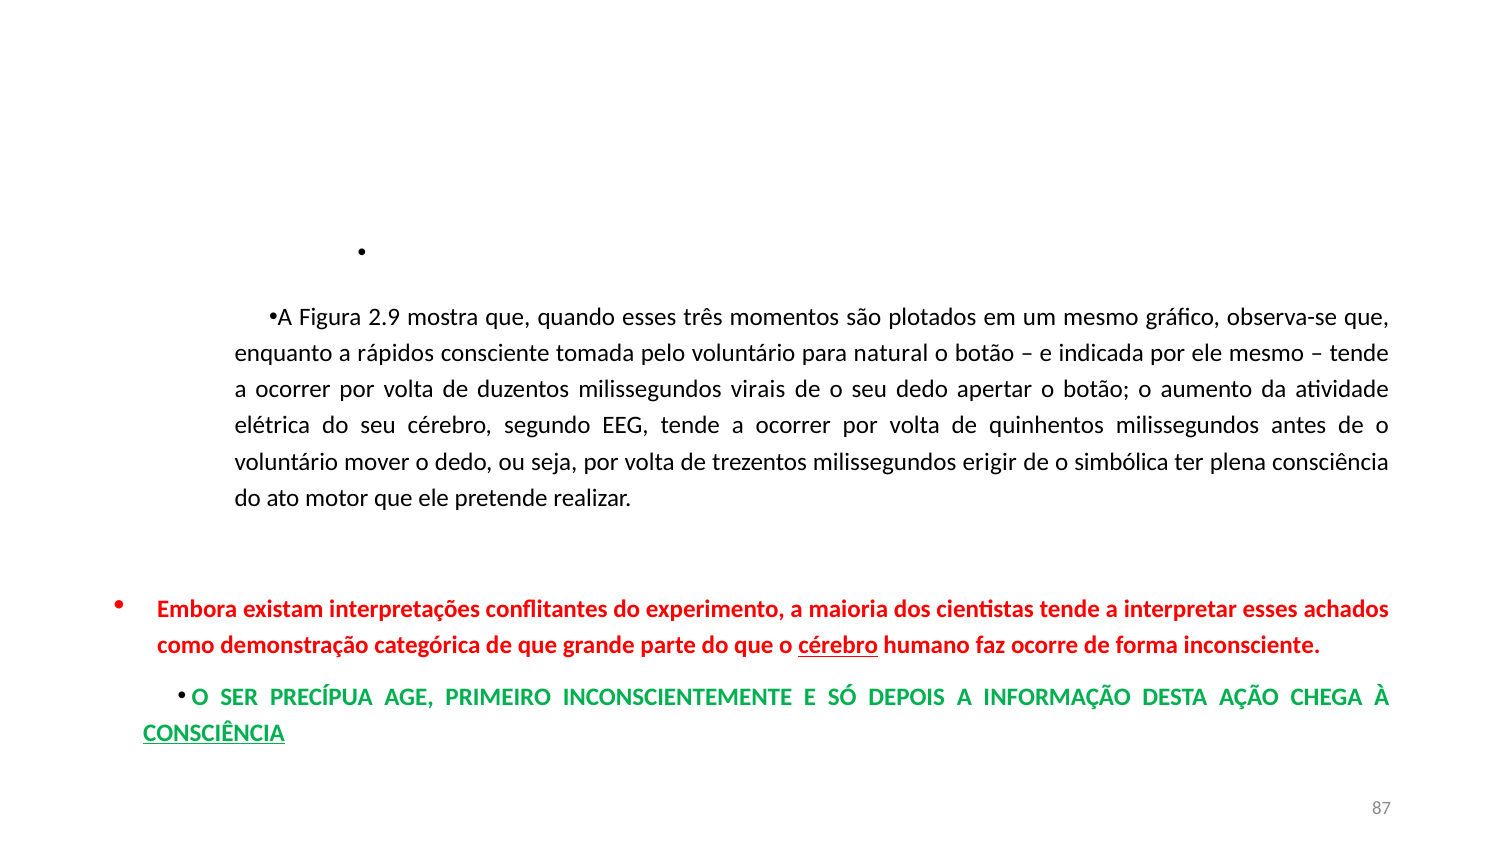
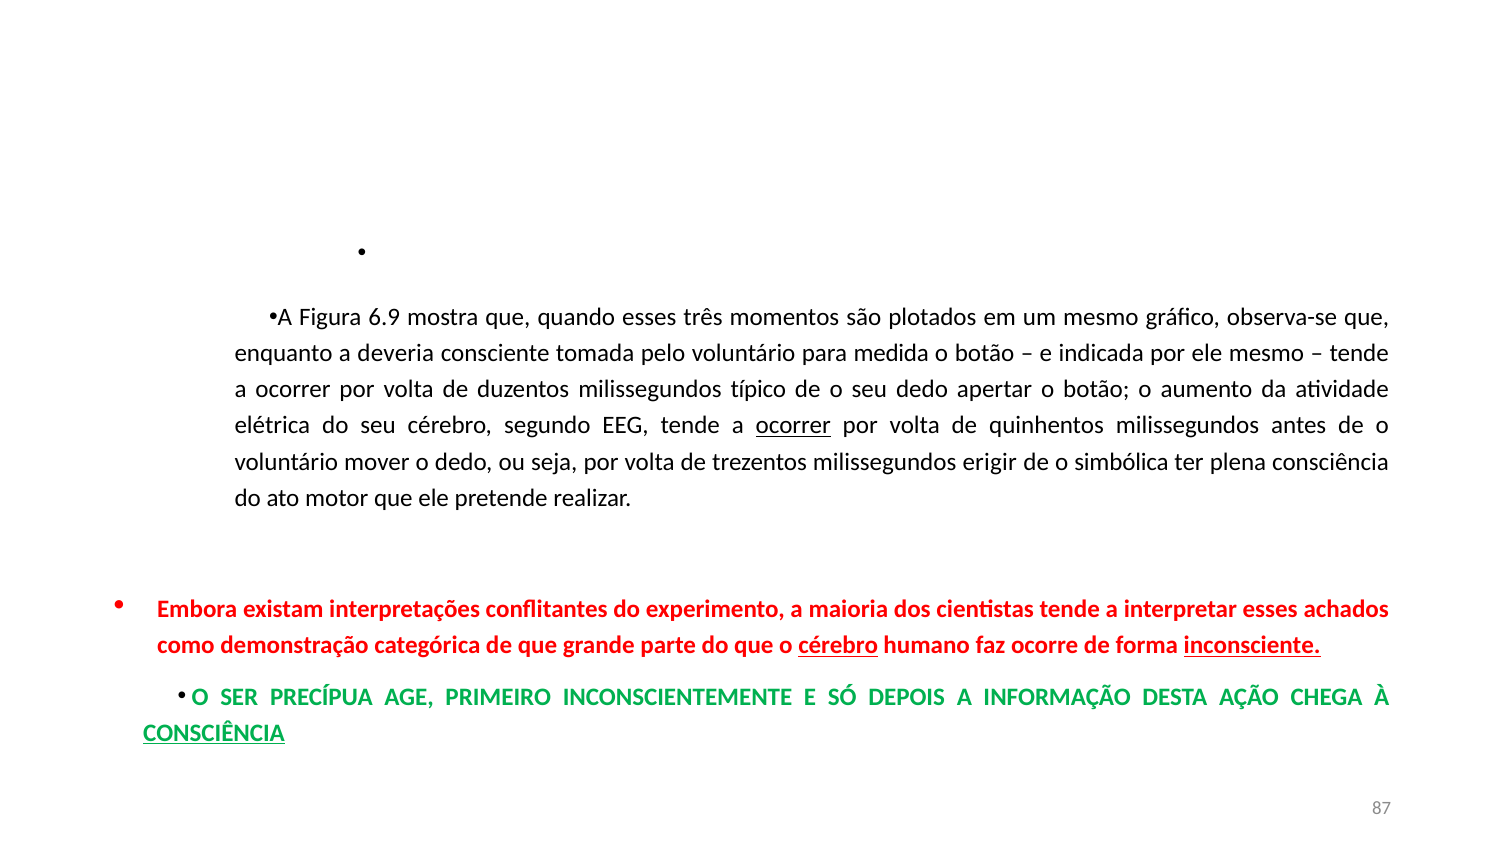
2.9: 2.9 -> 6.9 (384, 317)
rápidos: rápidos -> deveria (396, 353)
natural: natural -> medida (891, 353)
virais: virais -> típico (758, 390)
ocorrer underline: none -> present (793, 426)
inconsciente underline: none -> present (1252, 646)
